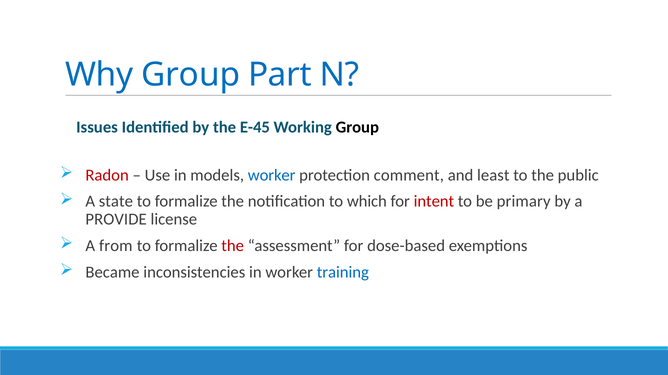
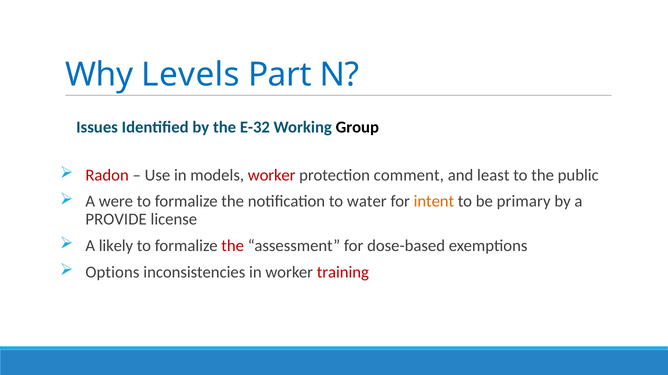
Why Group: Group -> Levels (190, 75)
E-45: E-45 -> E-32 (255, 127)
worker colour: blue -> red (272, 176)
state: state -> were (116, 202)
which: which -> water (367, 202)
intent colour: red -> orange (434, 202)
from: from -> likely (116, 246)
Became: Became -> Options (112, 273)
training colour: blue -> red (343, 273)
